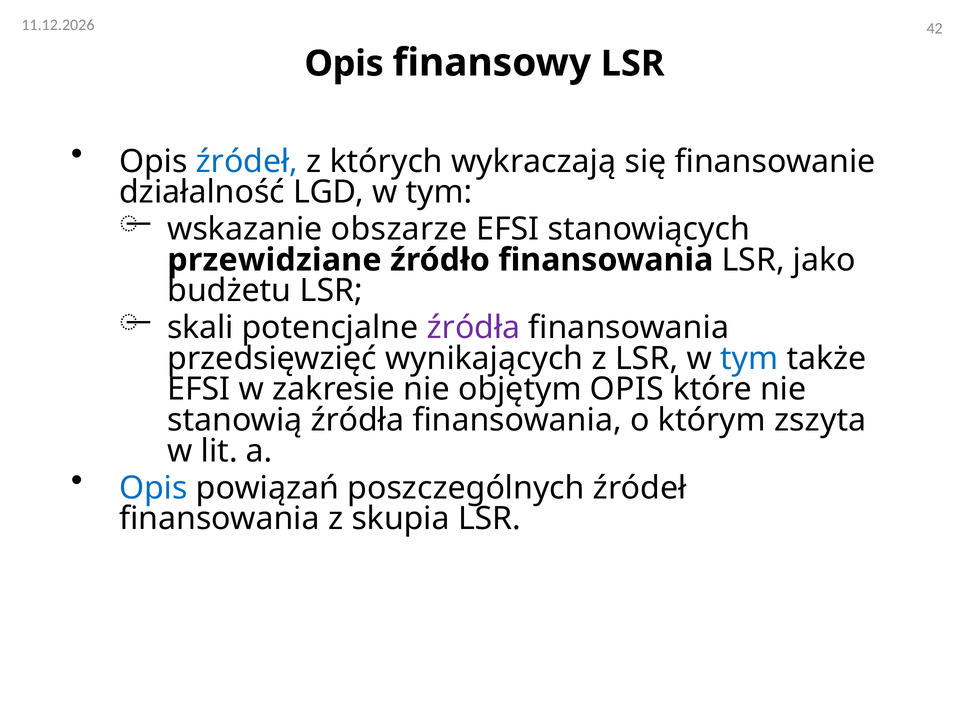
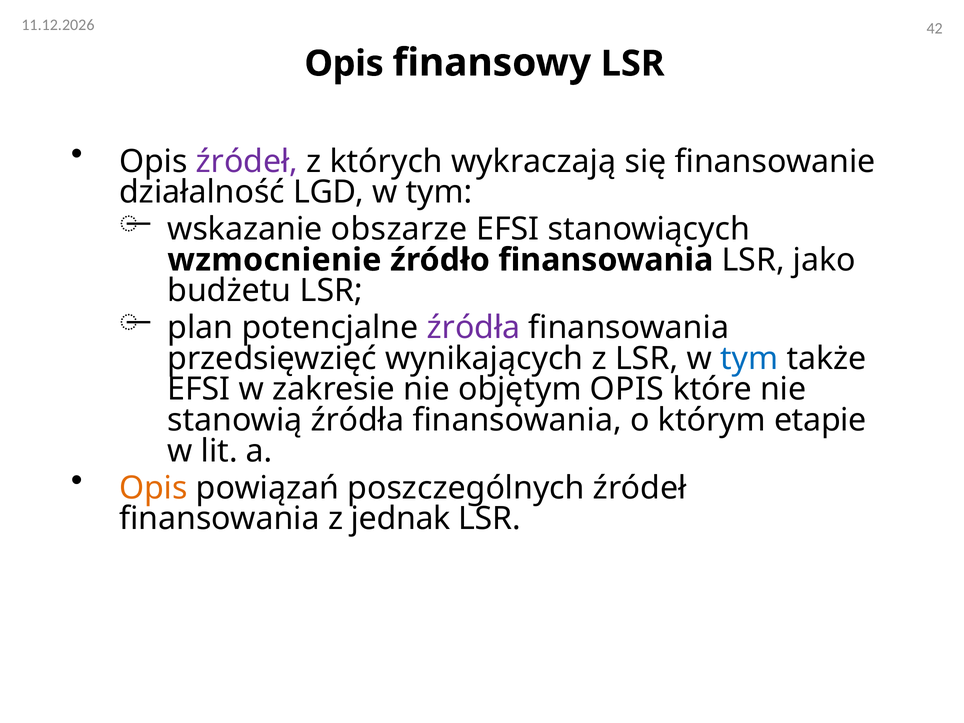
źródeł colour: blue -> purple (247, 161)
przewidziane: przewidziane -> wzmocnienie (274, 260)
skali: skali -> plan (200, 328)
zszyta: zszyta -> etapie (820, 420)
Opis colour: blue -> orange (153, 488)
skupia: skupia -> jednak (401, 519)
